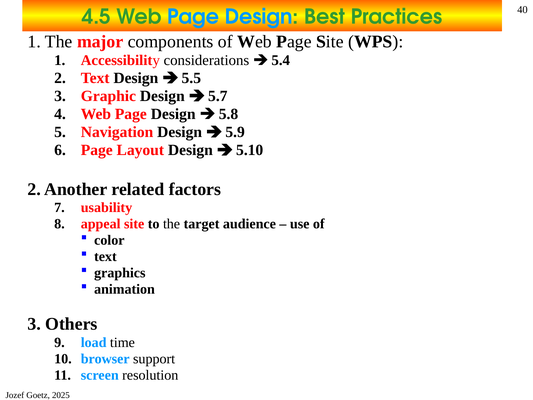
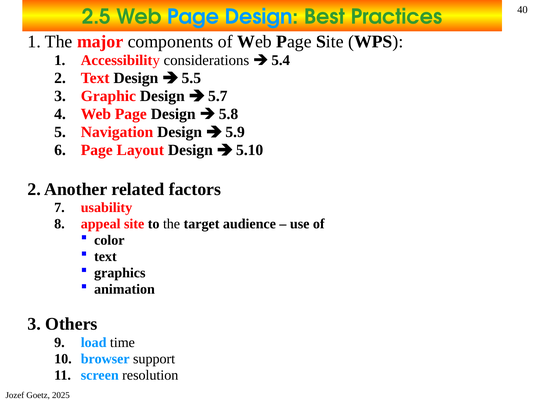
4.5: 4.5 -> 2.5 (96, 17)
